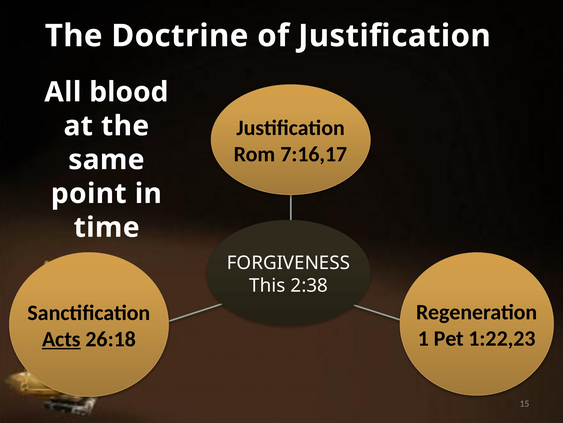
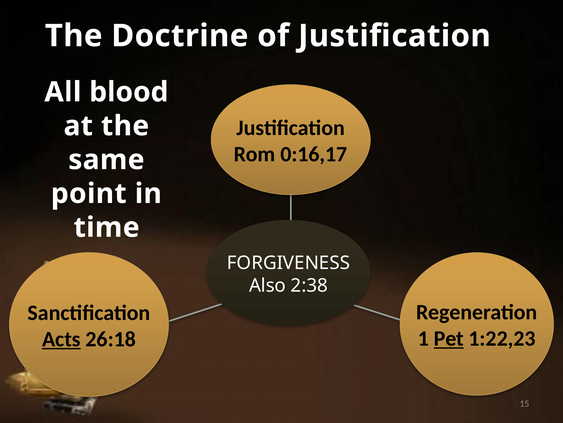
7:16,17: 7:16,17 -> 0:16,17 (314, 154)
This: This -> Also (268, 285)
Pet underline: none -> present (449, 338)
